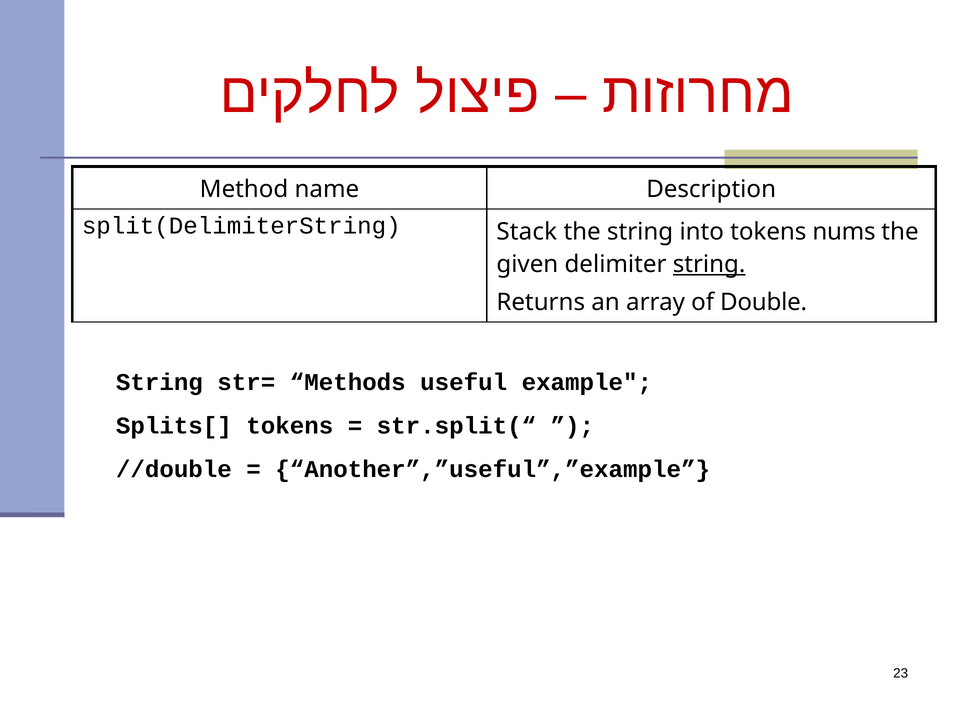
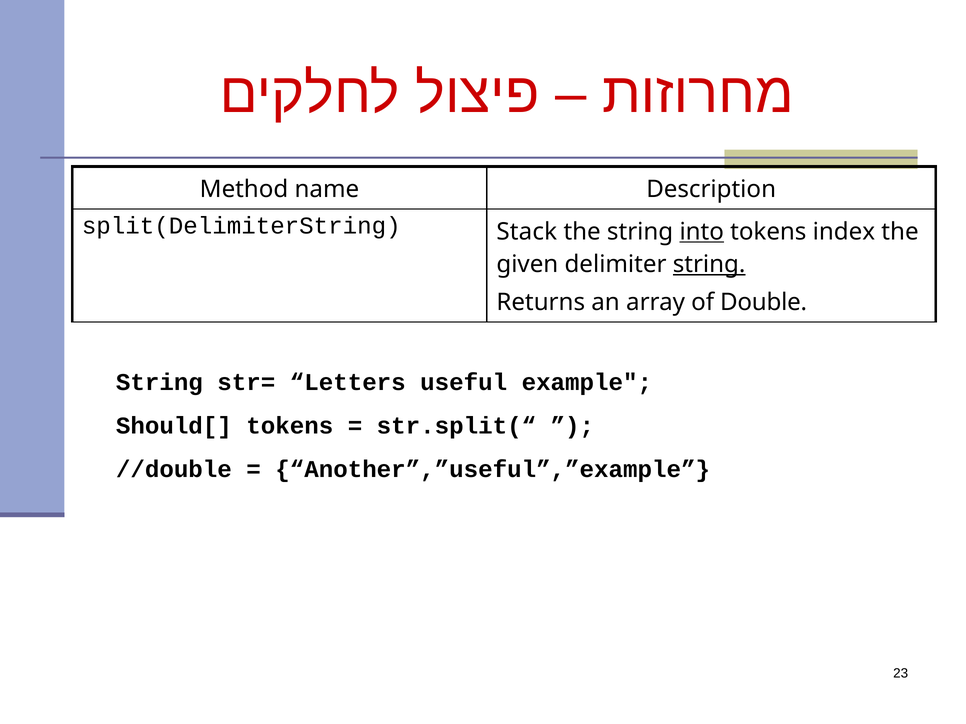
into underline: none -> present (702, 232)
nums: nums -> index (844, 232)
Methods: Methods -> Letters (348, 382)
Splits[: Splits[ -> Should[ (174, 426)
